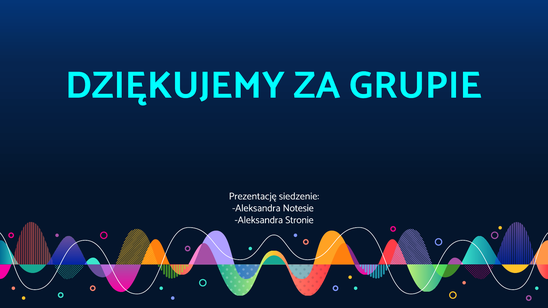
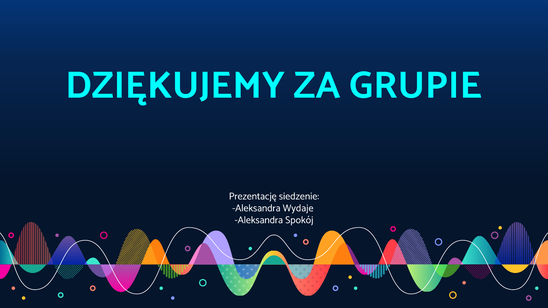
Notesie: Notesie -> Wydaje (298, 208)
Stronie: Stronie -> Spokój (299, 220)
